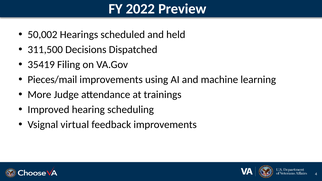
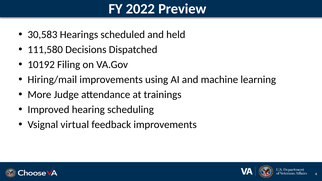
50,002: 50,002 -> 30,583 (42, 35)
311,500: 311,500 -> 111,580 (45, 50)
35419: 35419 -> 10192 (41, 65)
Pieces/mail: Pieces/mail -> Hiring/mail (52, 80)
